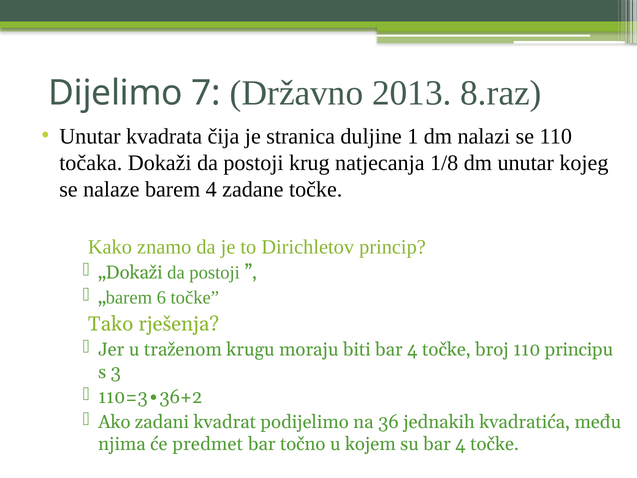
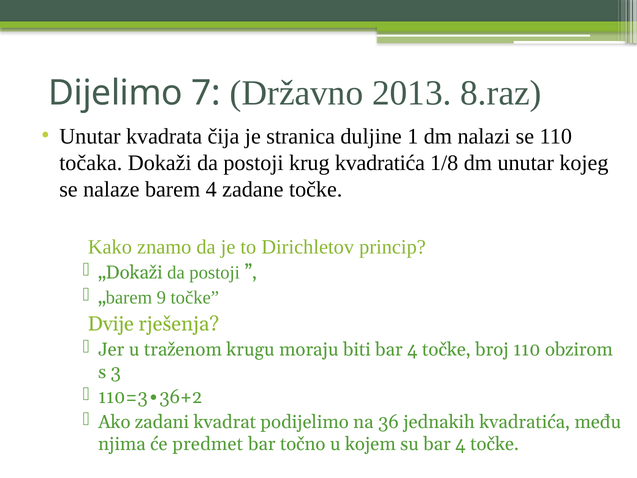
krug natjecanja: natjecanja -> kvadratića (380, 163)
6: 6 -> 9 (161, 298)
Tako: Tako -> Dvije (111, 324)
principu: principu -> obzirom (579, 350)
